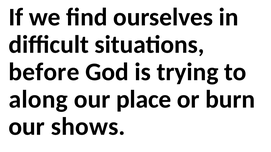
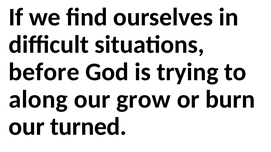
place: place -> grow (143, 100)
shows: shows -> turned (88, 127)
